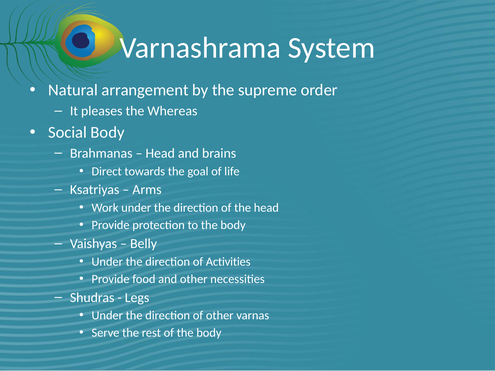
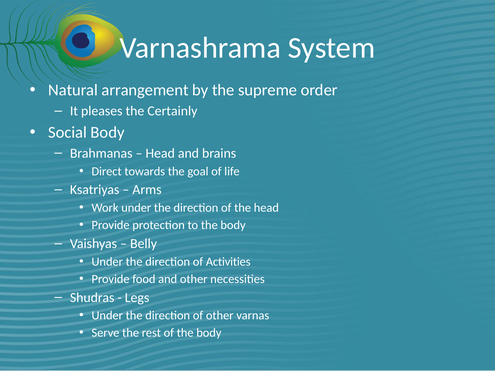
Whereas: Whereas -> Certainly (172, 111)
